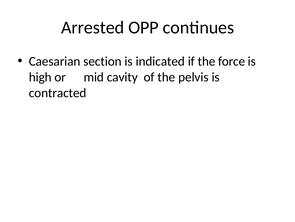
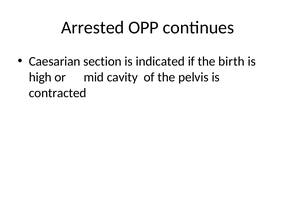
force: force -> birth (231, 61)
